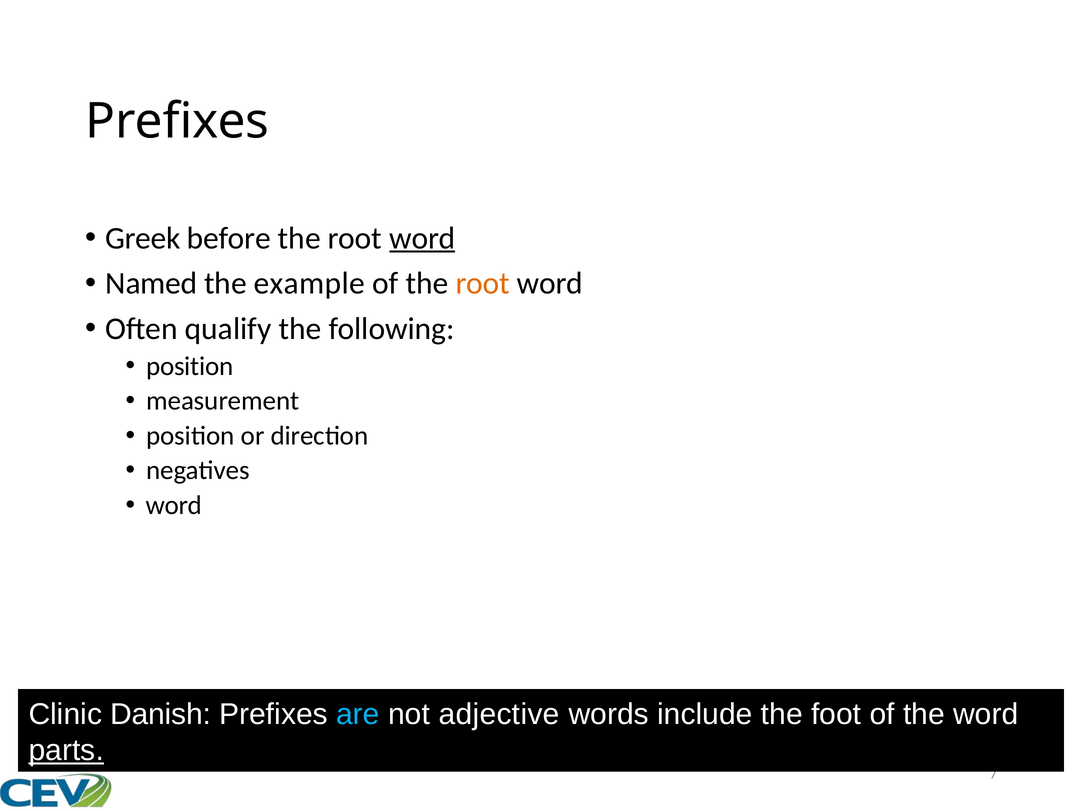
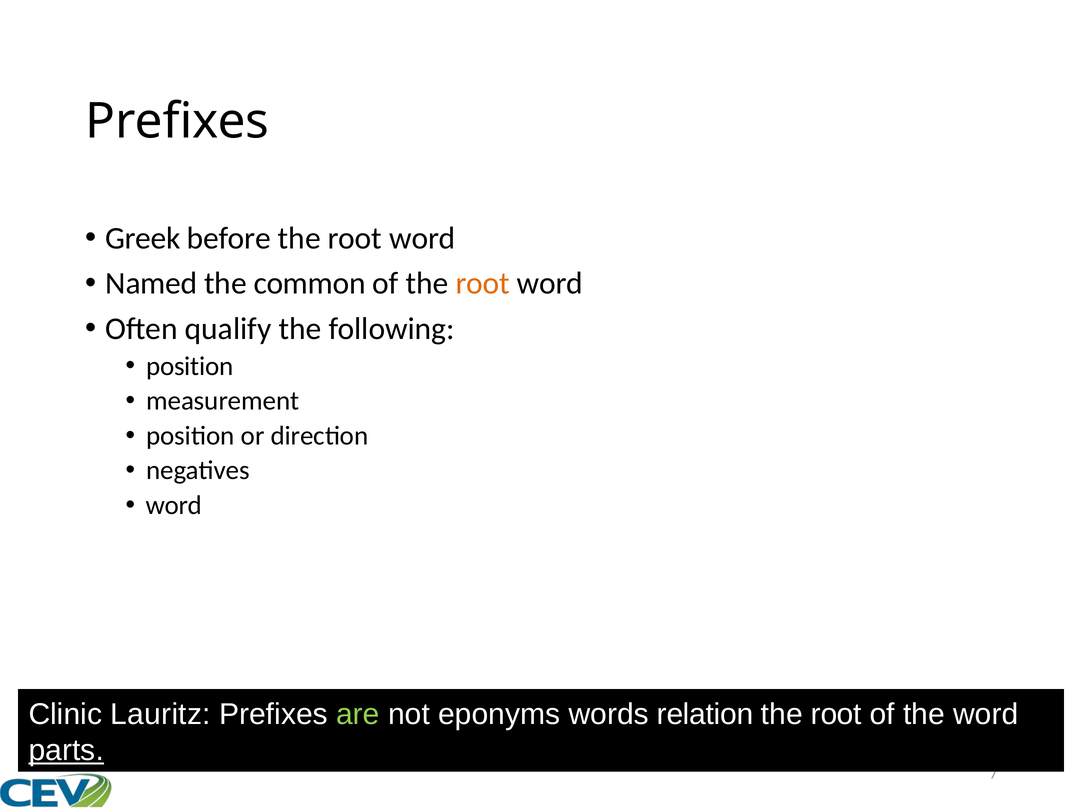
word underline: present -> none (422, 238)
example: example -> common (310, 284)
Danish: Danish -> Lauritz (161, 715)
are colour: light blue -> light green (358, 715)
adjective: adjective -> eponyms (499, 715)
include: include -> relation (705, 715)
foot: foot -> root (836, 715)
